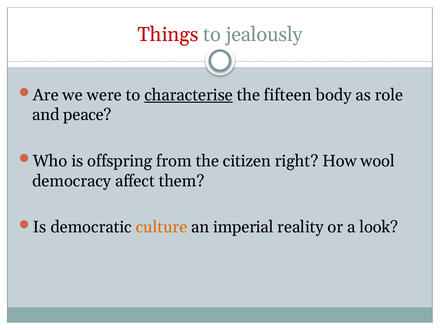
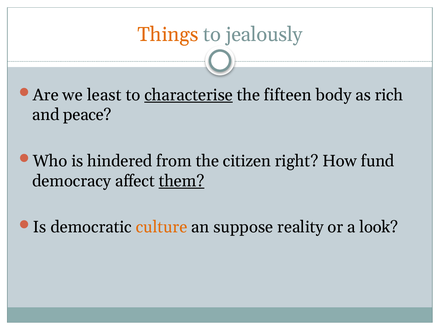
Things colour: red -> orange (168, 35)
were: were -> least (104, 95)
role: role -> rich (389, 95)
offspring: offspring -> hindered (120, 161)
wool: wool -> fund (378, 161)
them underline: none -> present (182, 181)
imperial: imperial -> suppose (243, 227)
